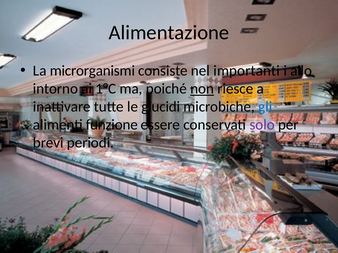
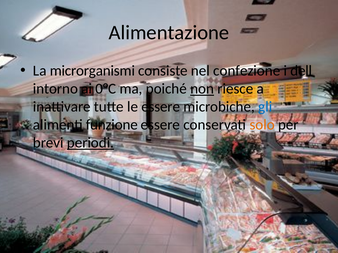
importanti: importanti -> confezione (247, 71)
allo: allo -> dell (301, 71)
1°C: 1°C -> 0°C (106, 89)
le glucidi: glucidi -> essere (161, 107)
solo colour: purple -> orange (262, 125)
periodi underline: none -> present (90, 143)
